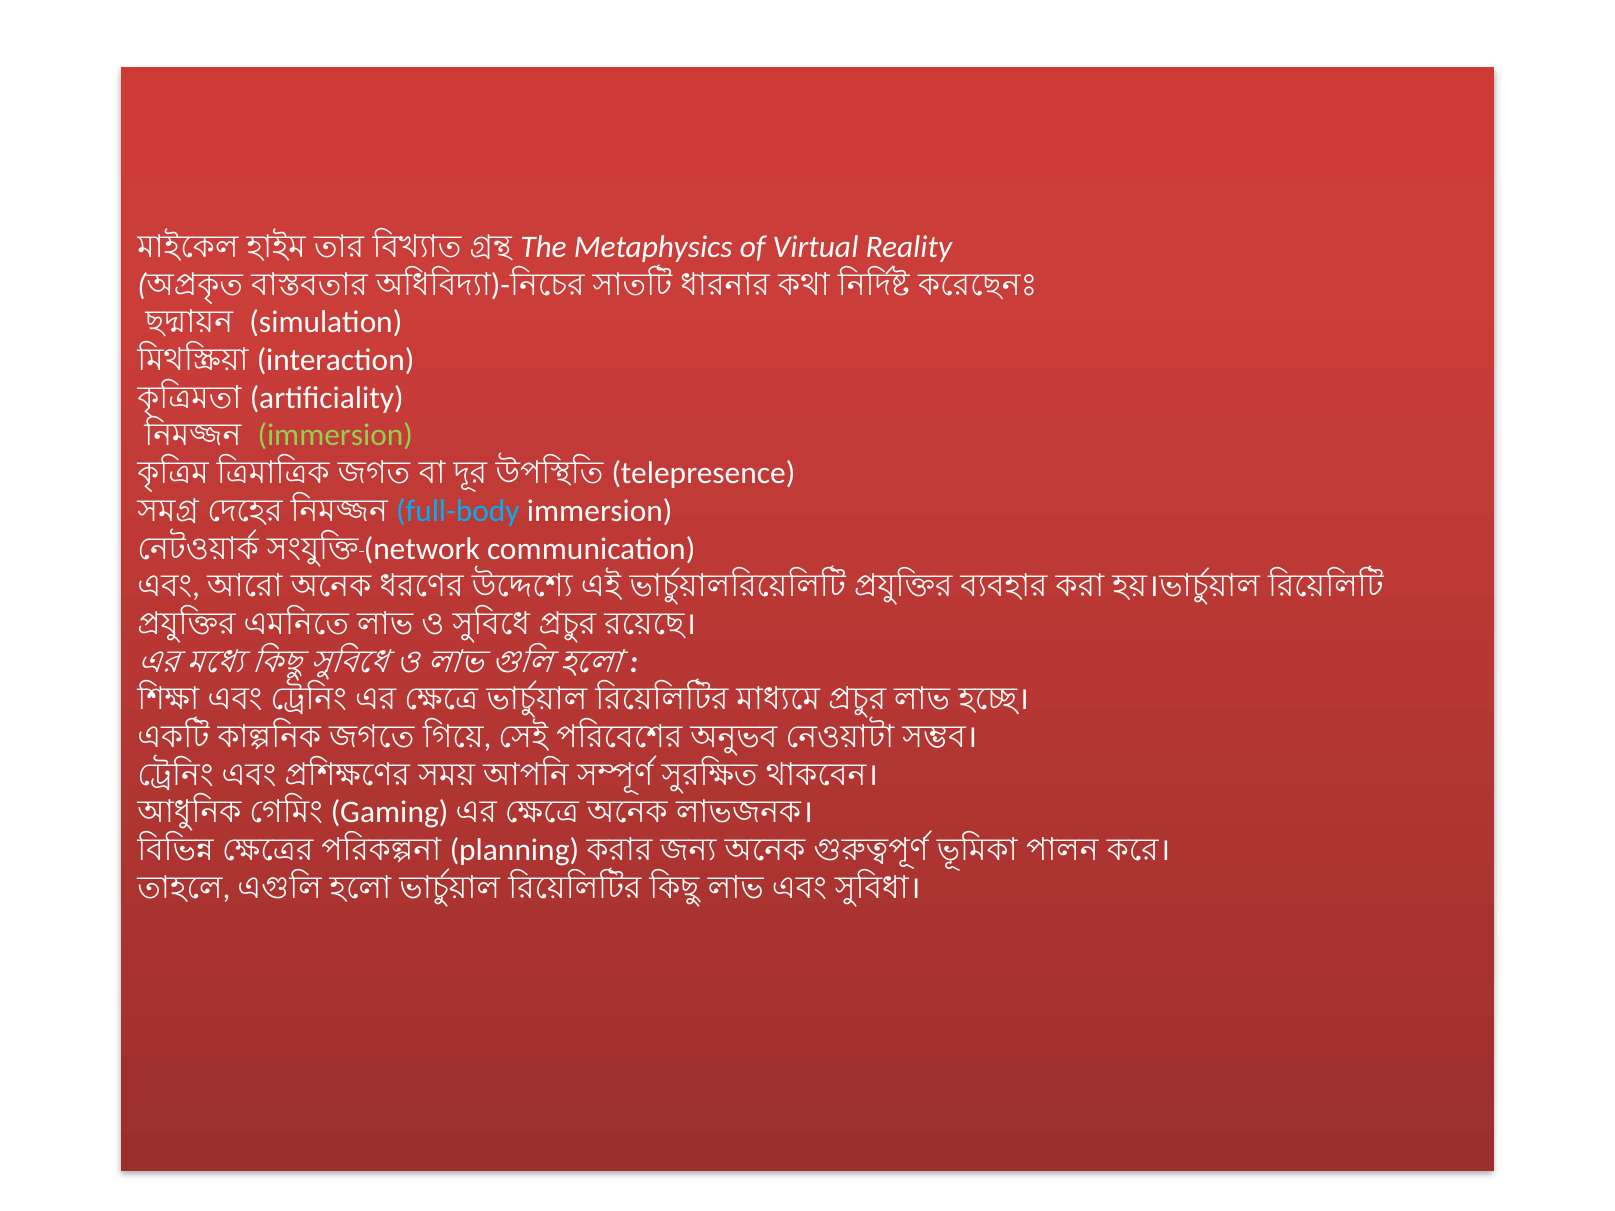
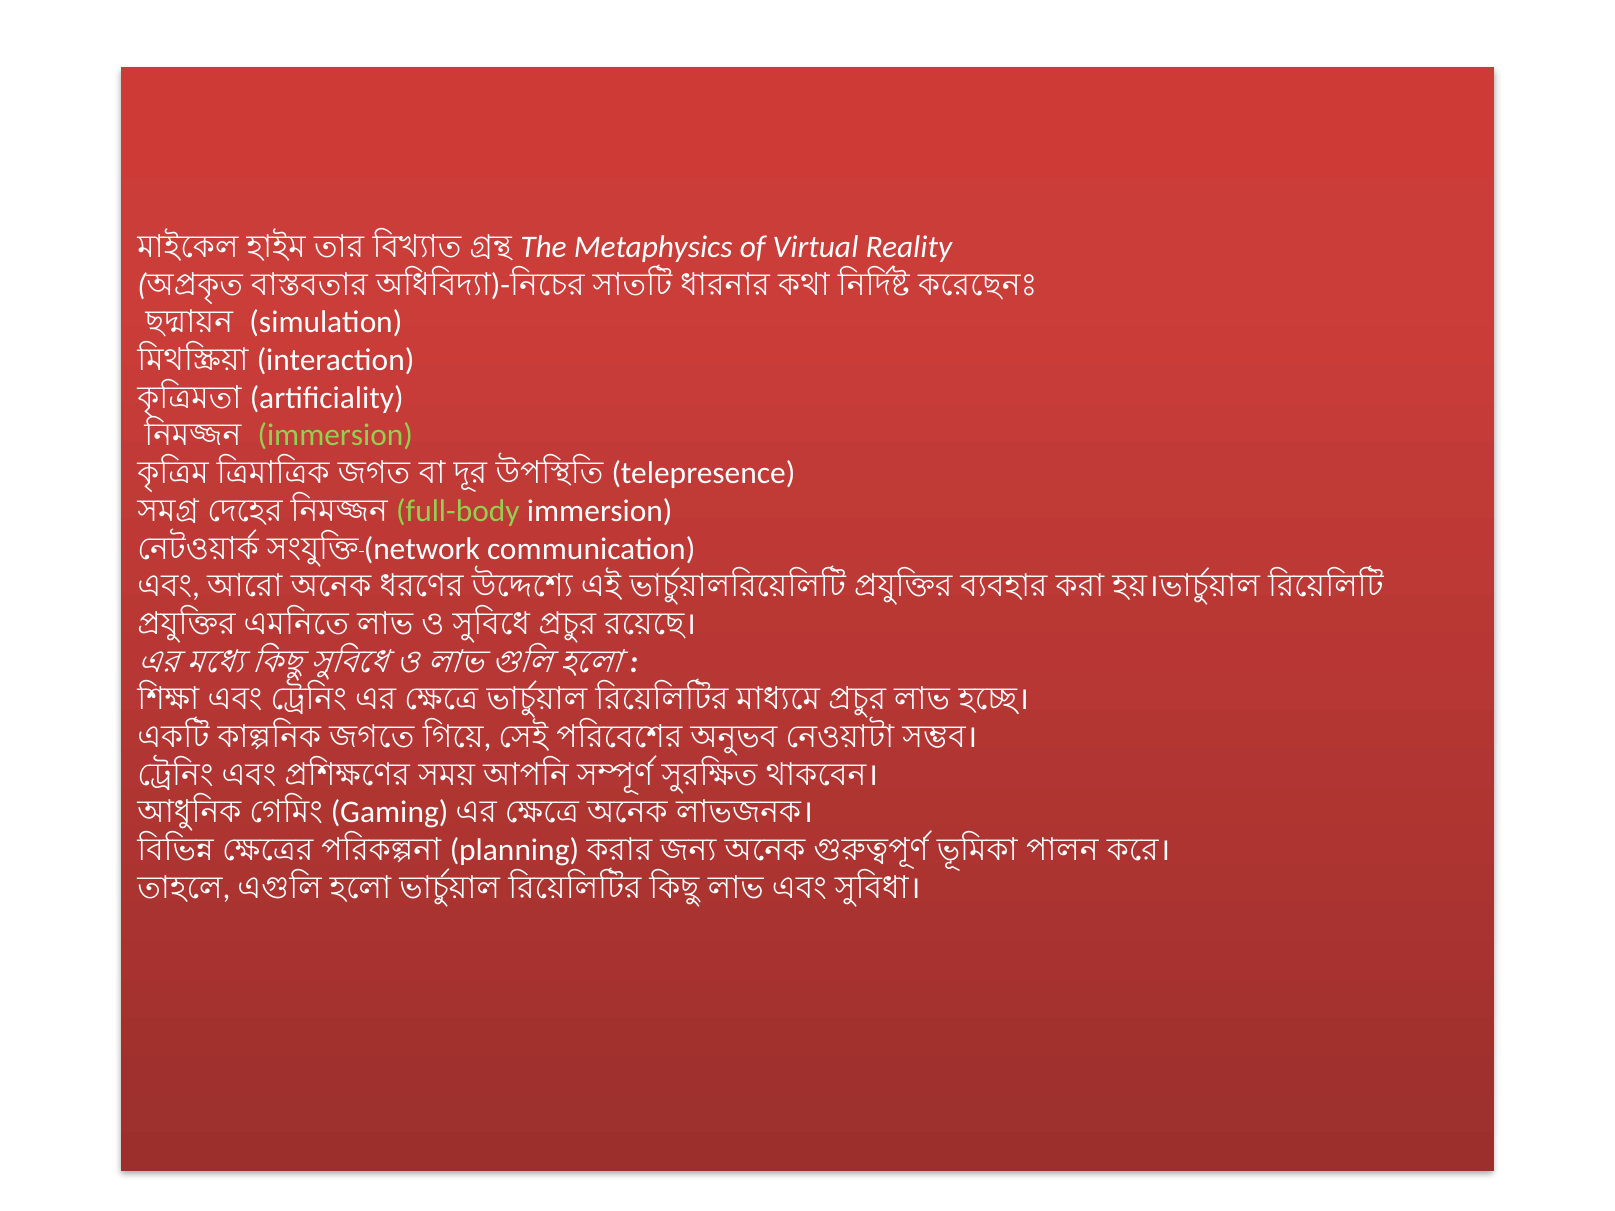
full-body colour: light blue -> light green (458, 511)
